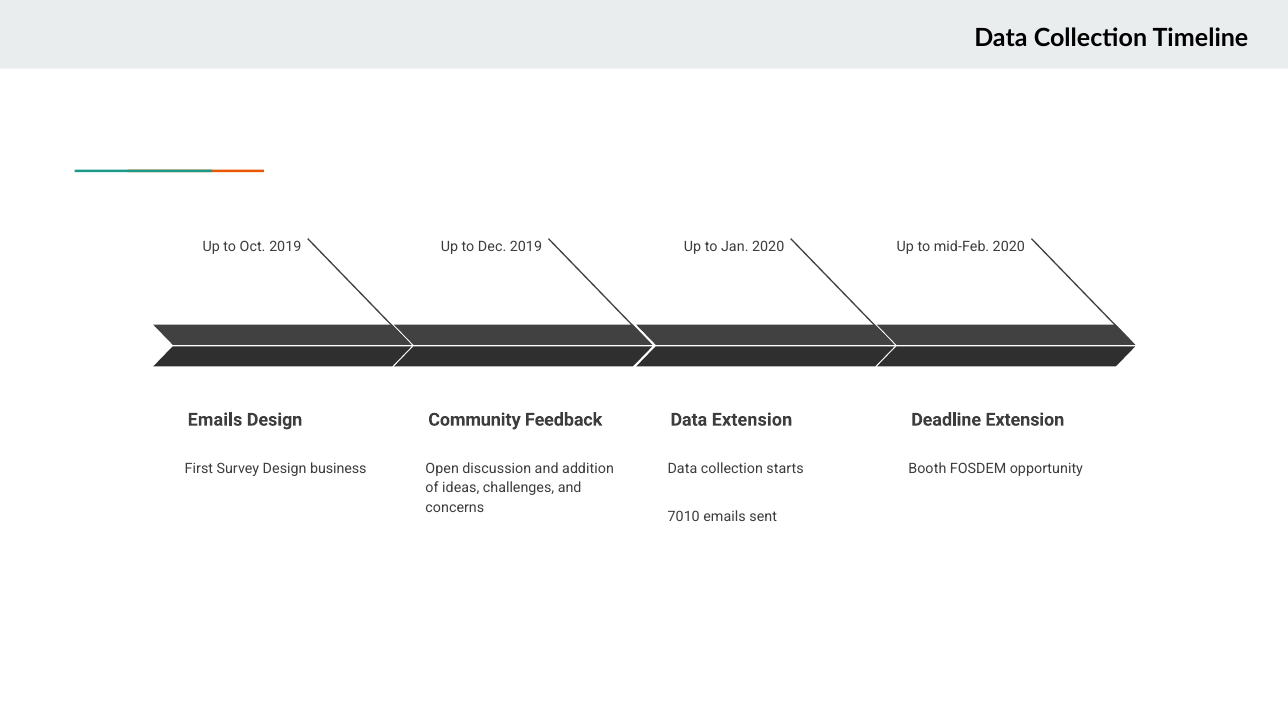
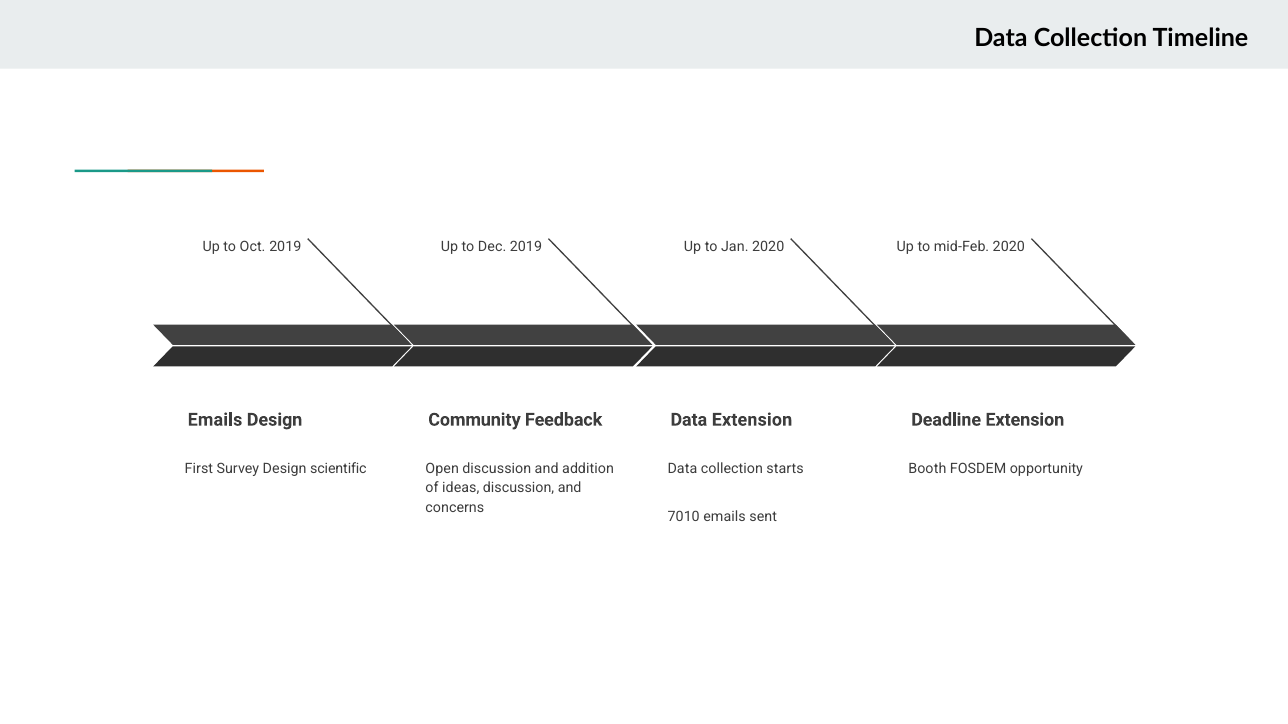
business: business -> scientific (338, 469)
ideas challenges: challenges -> discussion (519, 489)
